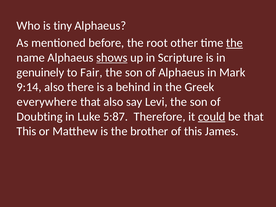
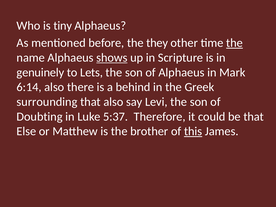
root: root -> they (157, 43)
Fair: Fair -> Lets (92, 72)
9:14: 9:14 -> 6:14 (29, 87)
everywhere: everywhere -> surrounding (47, 102)
5:87: 5:87 -> 5:37 (116, 117)
could underline: present -> none (212, 117)
This: This -> Else (26, 131)
this underline: none -> present (193, 131)
